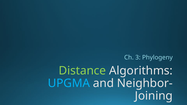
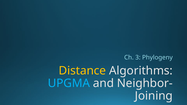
Distance colour: light green -> yellow (82, 71)
